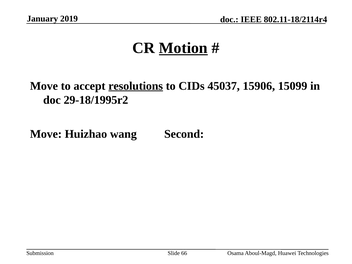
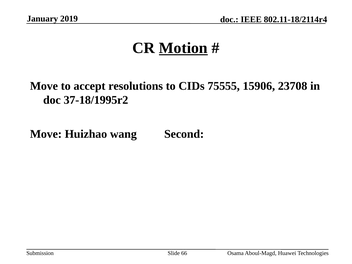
resolutions underline: present -> none (136, 86)
45037: 45037 -> 75555 (224, 86)
15099: 15099 -> 23708 (293, 86)
29-18/1995r2: 29-18/1995r2 -> 37-18/1995r2 (96, 100)
